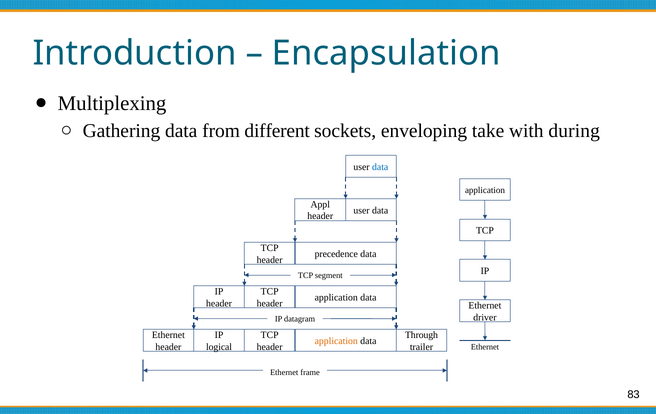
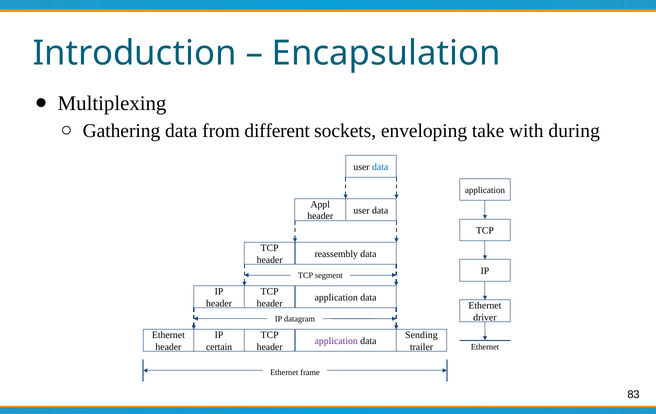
precedence: precedence -> reassembly (336, 254)
Through: Through -> Sending (421, 335)
application colour: orange -> purple (336, 340)
logical: logical -> certain (219, 346)
